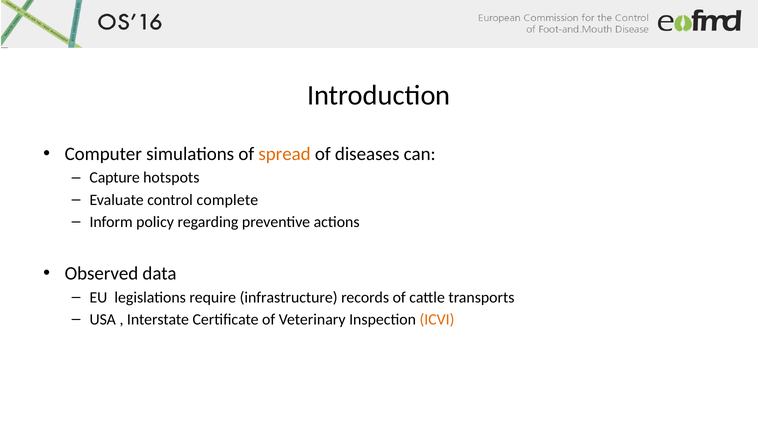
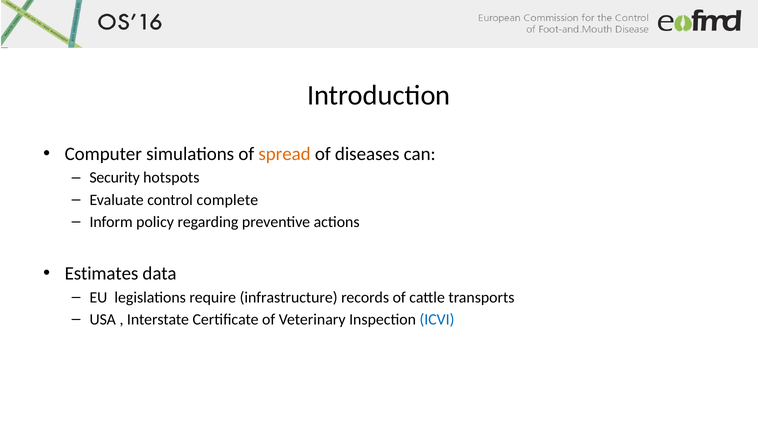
Capture: Capture -> Security (115, 178)
Observed: Observed -> Estimates (101, 273)
ICVI colour: orange -> blue (437, 319)
